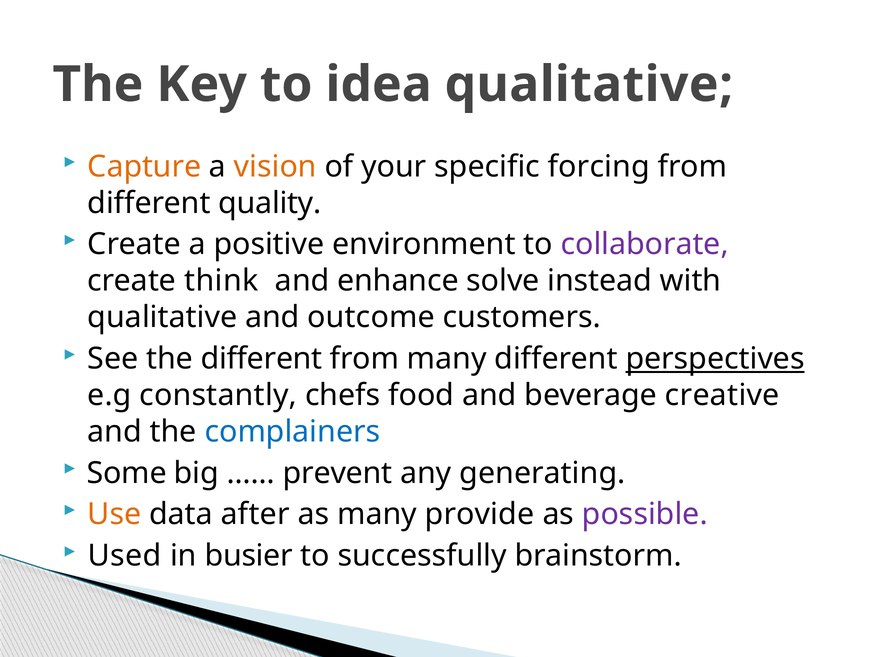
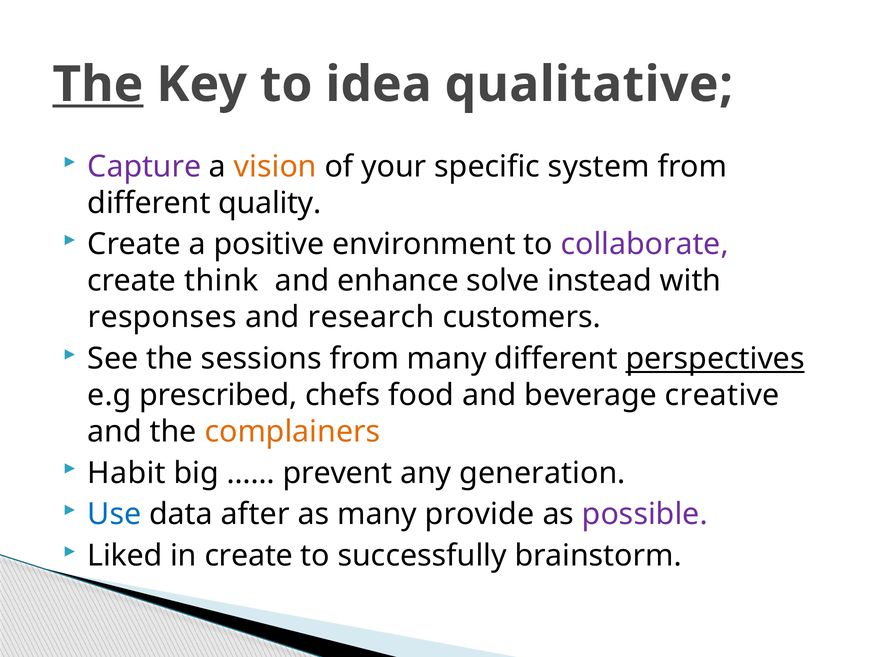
The underline: none -> present (98, 85)
Capture colour: orange -> purple (144, 167)
forcing: forcing -> system (599, 167)
qualitative: qualitative -> responses (162, 317)
outcome: outcome -> research (371, 317)
the different: different -> sessions (261, 359)
constantly: constantly -> prescribed (218, 395)
complainers colour: blue -> orange (292, 432)
Some: Some -> Habit (127, 473)
generating: generating -> generation (542, 473)
Use colour: orange -> blue (114, 514)
Used: Used -> Liked (125, 556)
in busier: busier -> create (249, 556)
